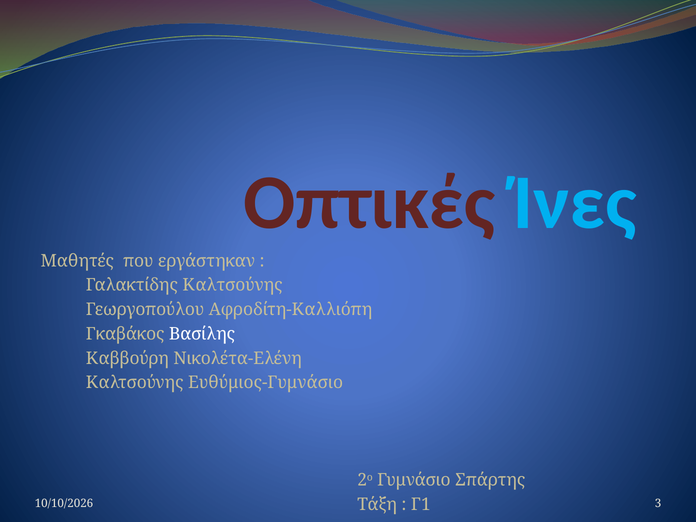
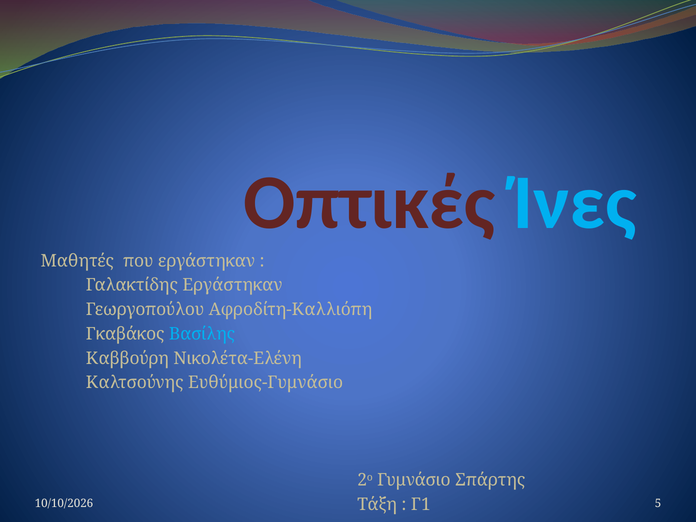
Γαλακτίδης Καλτσούνης: Καλτσούνης -> Εργάστηκαν (232, 285)
Βασίλης colour: white -> light blue (202, 334)
3: 3 -> 5 (658, 504)
